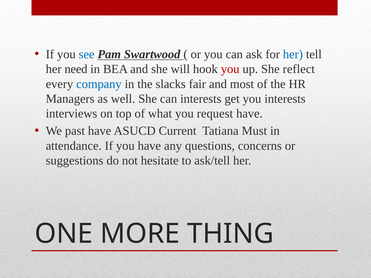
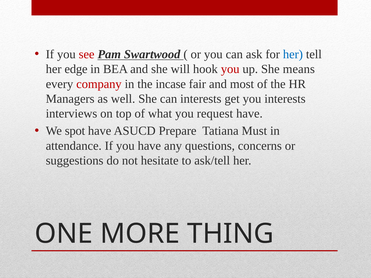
see colour: blue -> red (87, 54)
need: need -> edge (76, 69)
reflect: reflect -> means (299, 69)
company colour: blue -> red (99, 84)
slacks: slacks -> incase (171, 84)
past: past -> spot (75, 131)
Current: Current -> Prepare (178, 131)
